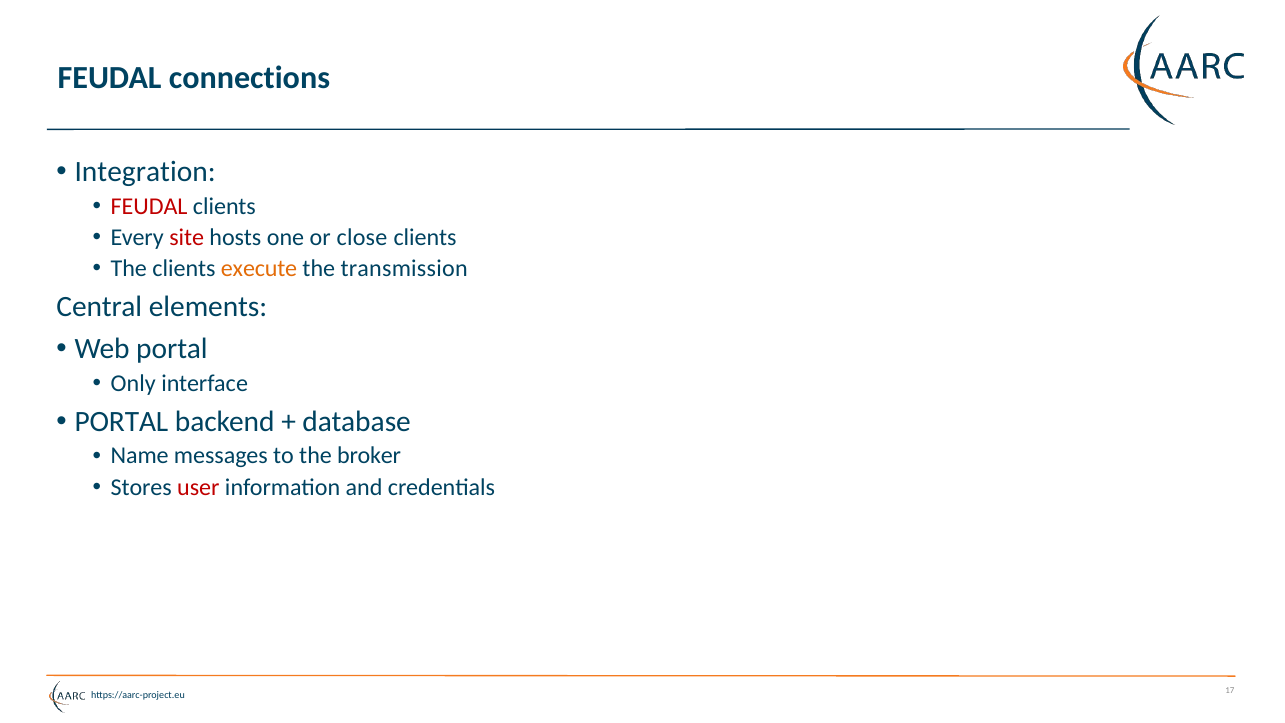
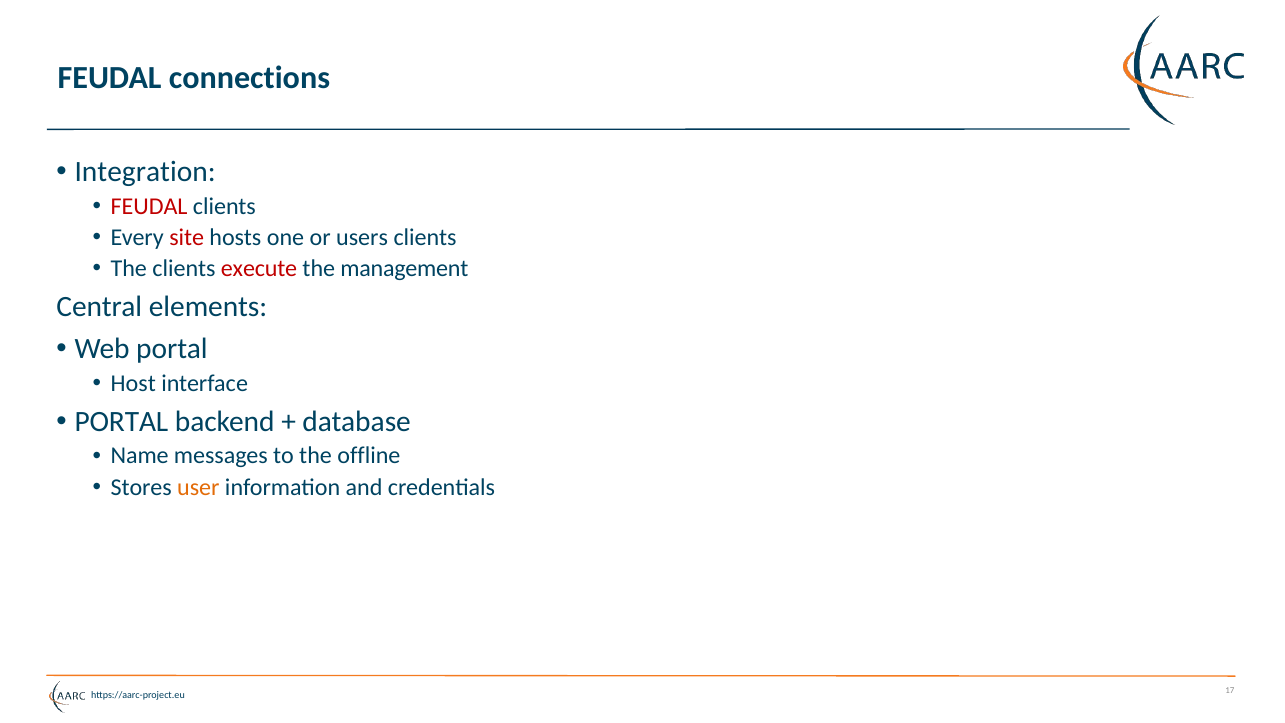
close: close -> users (362, 237)
execute colour: orange -> red (259, 268)
transmission: transmission -> management (404, 268)
Only: Only -> Host (133, 383)
broker: broker -> offline (369, 456)
user colour: red -> orange (198, 487)
